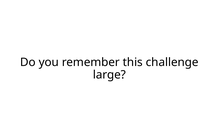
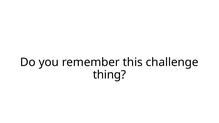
large: large -> thing (109, 75)
